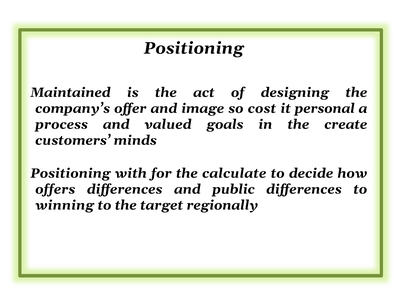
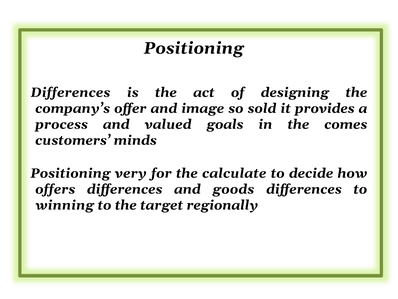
Maintained: Maintained -> Differences (70, 92)
cost: cost -> sold (262, 108)
personal: personal -> provides (325, 108)
create: create -> comes (346, 124)
with: with -> very (131, 173)
public: public -> goods (233, 189)
